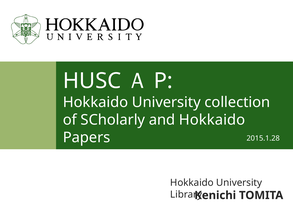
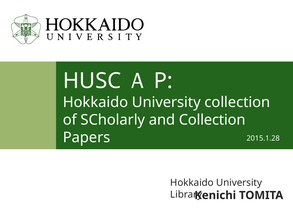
and Hokkaido: Hokkaido -> Collection (212, 120)
